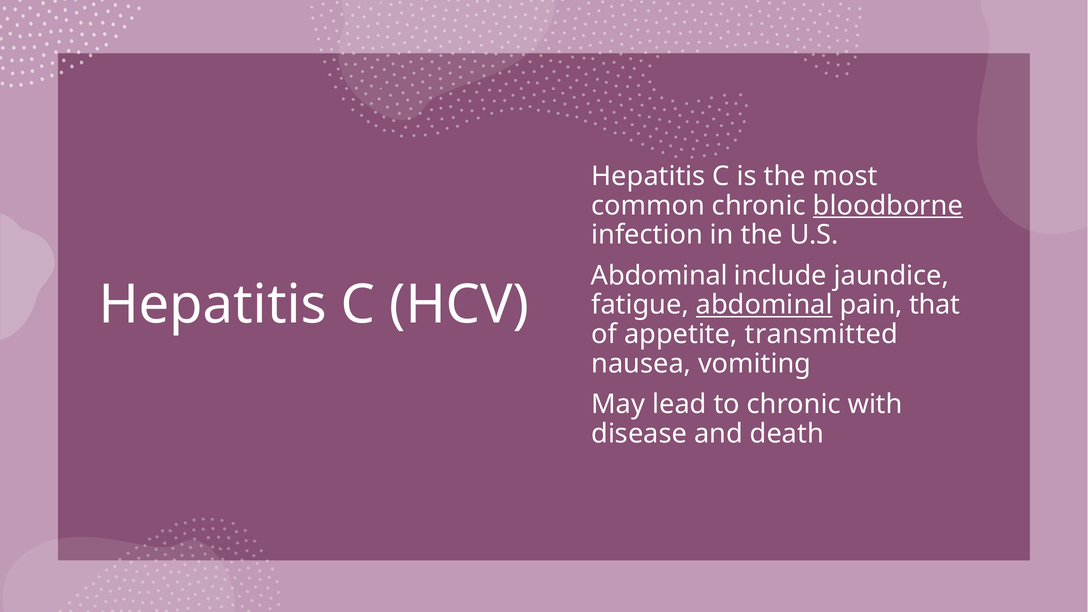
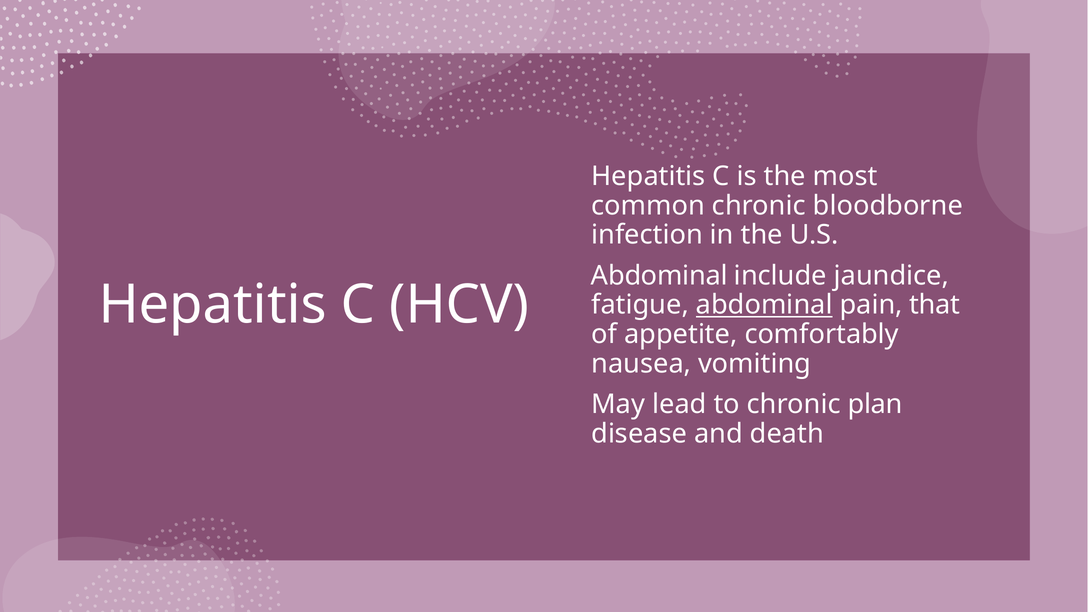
bloodborne underline: present -> none (888, 206)
transmitted: transmitted -> comfortably (822, 334)
with: with -> plan (875, 404)
